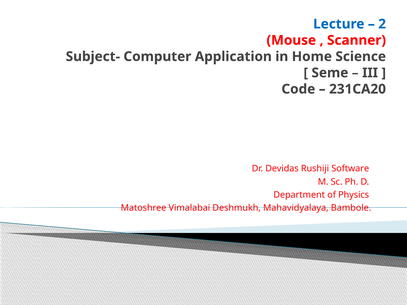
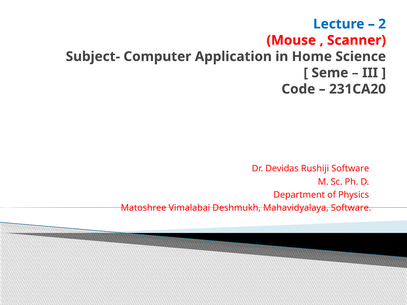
Mahavidyalaya Bambole: Bambole -> Software (351, 208)
